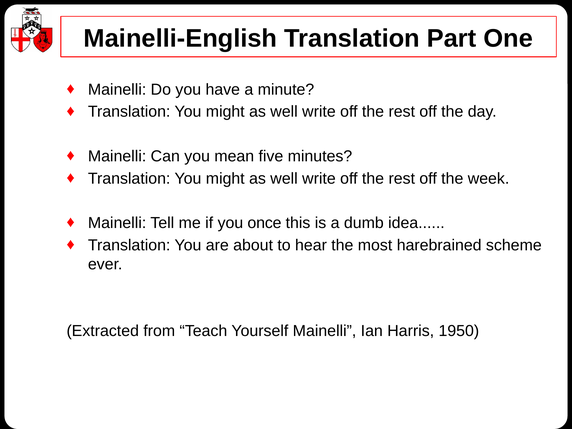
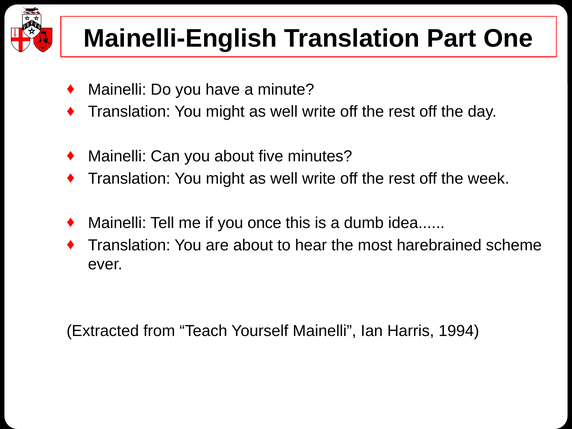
you mean: mean -> about (234, 156)
1950: 1950 -> 1994 (459, 331)
